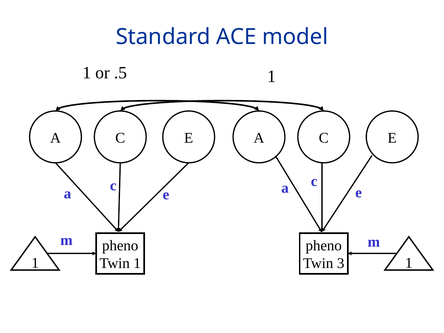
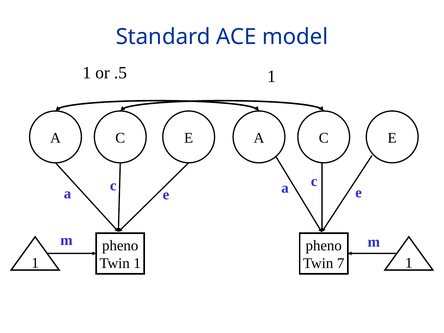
3: 3 -> 7 (341, 263)
